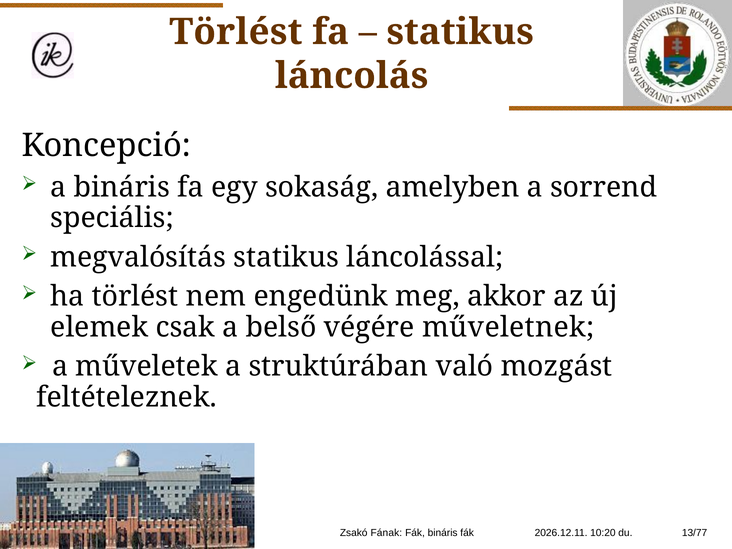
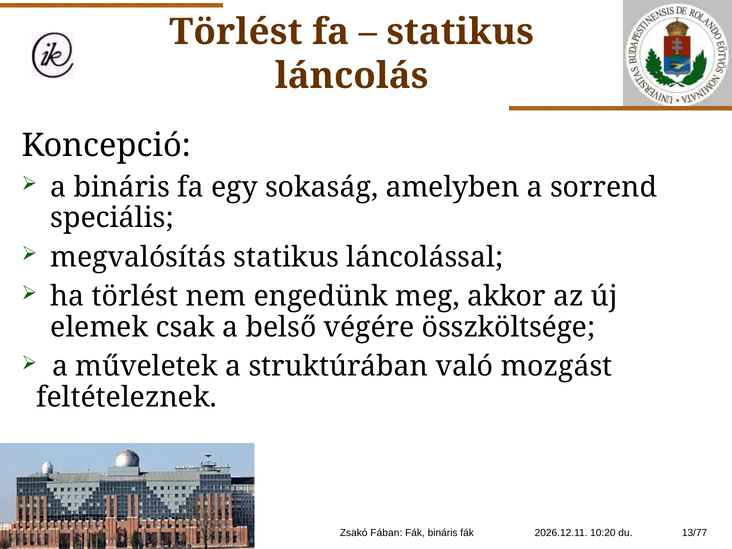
műveletnek: műveletnek -> összköltsége (509, 327)
Fának: Fának -> Fában (386, 533)
